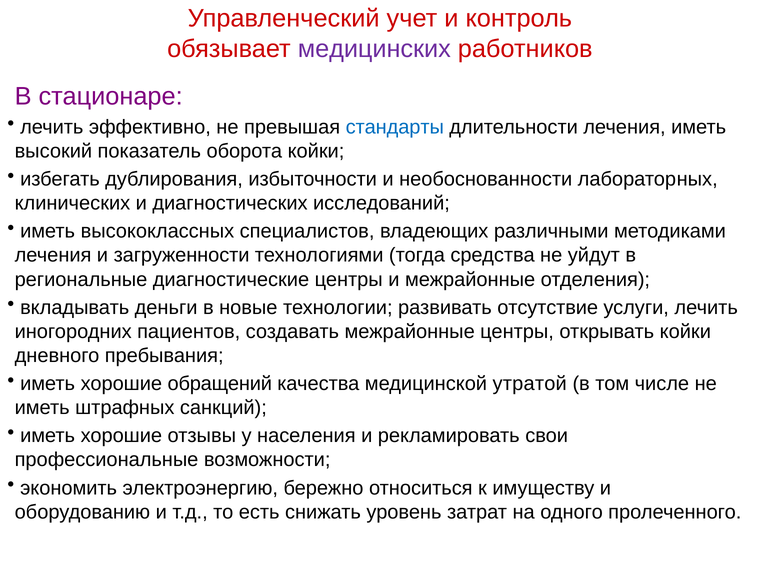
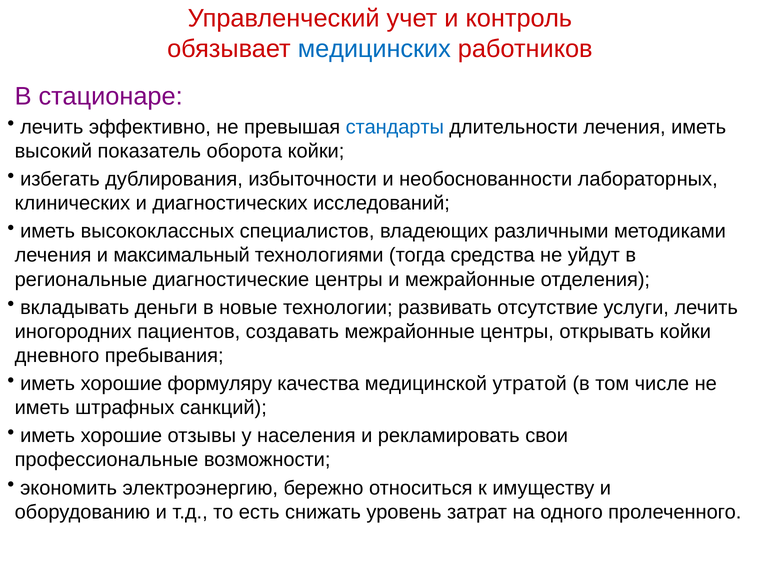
медицинских colour: purple -> blue (374, 49)
загруженности: загруженности -> максимальный (182, 255)
обращений: обращений -> формуляру (220, 384)
